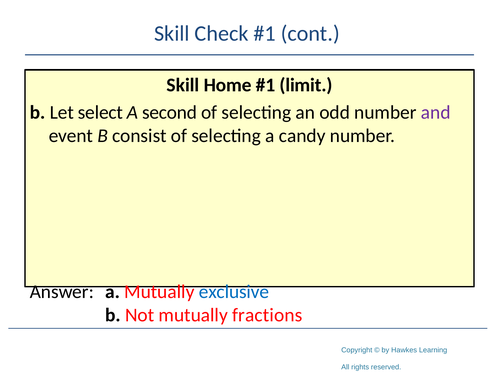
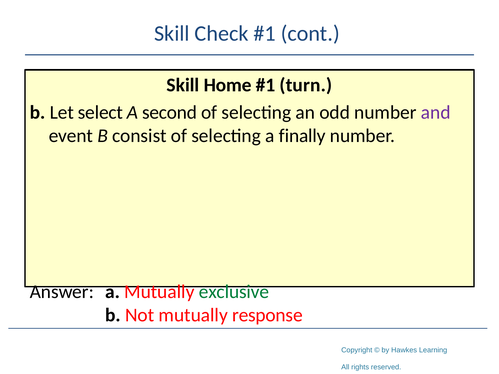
limit: limit -> turn (306, 85)
candy: candy -> finally (302, 136)
exclusive colour: blue -> green (234, 292)
fractions: fractions -> response (267, 315)
